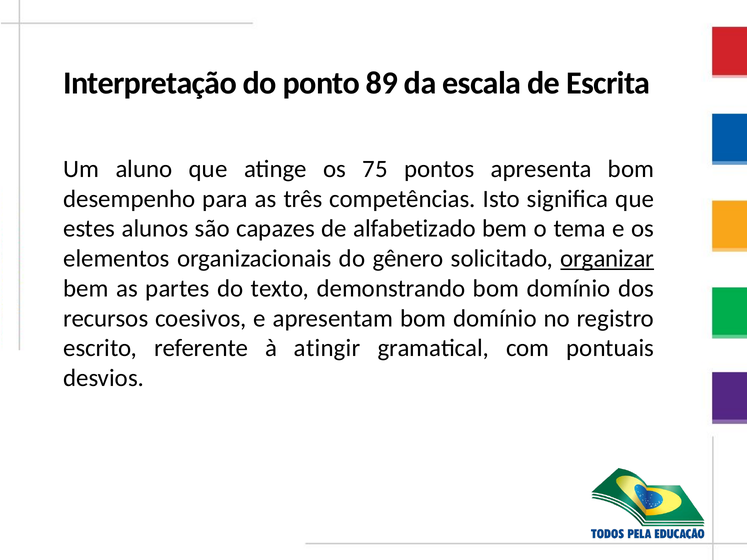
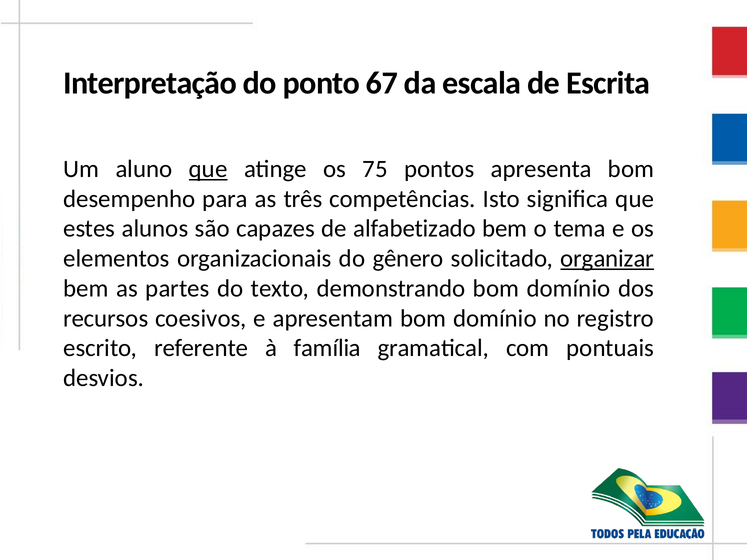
89: 89 -> 67 (382, 83)
que underline: none -> present (208, 169)
atingir: atingir -> família (327, 348)
